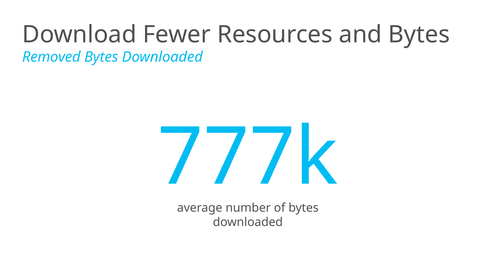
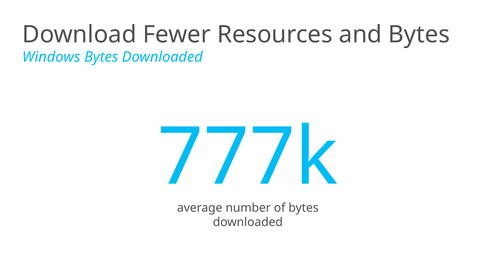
Removed: Removed -> Windows (51, 57)
